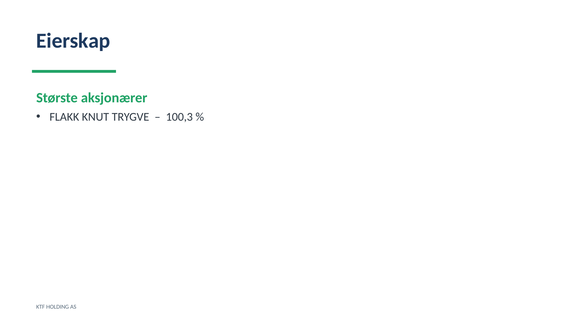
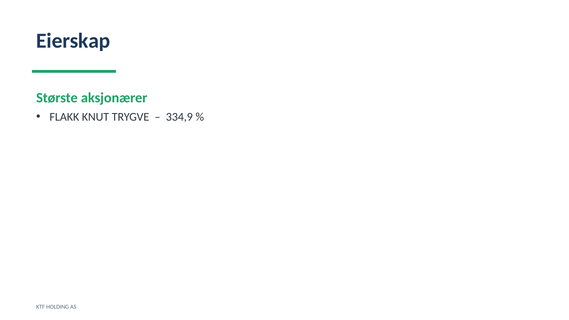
100,3: 100,3 -> 334,9 (179, 117)
